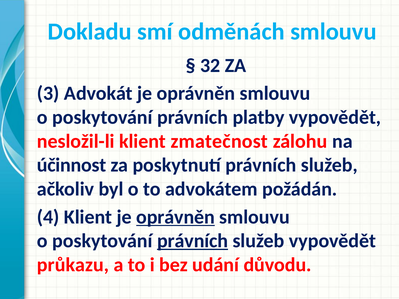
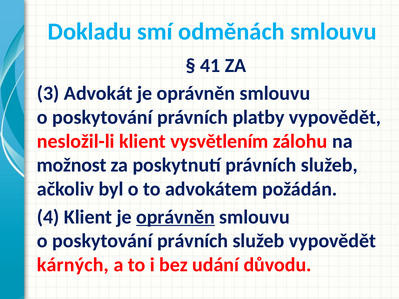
32: 32 -> 41 (210, 66)
zmatečnost: zmatečnost -> vysvětlením (219, 141)
účinnost: účinnost -> možnost (72, 165)
právních underline: present -> none (193, 241)
průkazu: průkazu -> kárných (73, 265)
